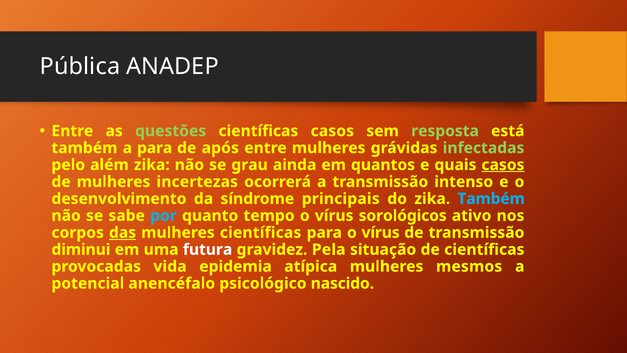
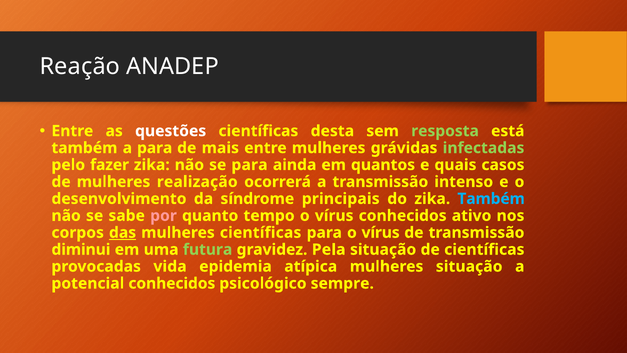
Pública: Pública -> Reação (80, 66)
questões colour: light green -> white (171, 131)
científicas casos: casos -> desta (332, 131)
após: após -> mais (220, 148)
além: além -> fazer (110, 165)
se grau: grau -> para (249, 165)
casos underline: present -> none (503, 165)
incertezas: incertezas -> realização (197, 182)
por colour: light blue -> pink (163, 216)
vírus sorológicos: sorológicos -> conhecidos (403, 216)
futura colour: white -> light green (208, 249)
mulheres mesmos: mesmos -> situação (469, 266)
potencial anencéfalo: anencéfalo -> conhecidos (172, 283)
nascido: nascido -> sempre (342, 283)
